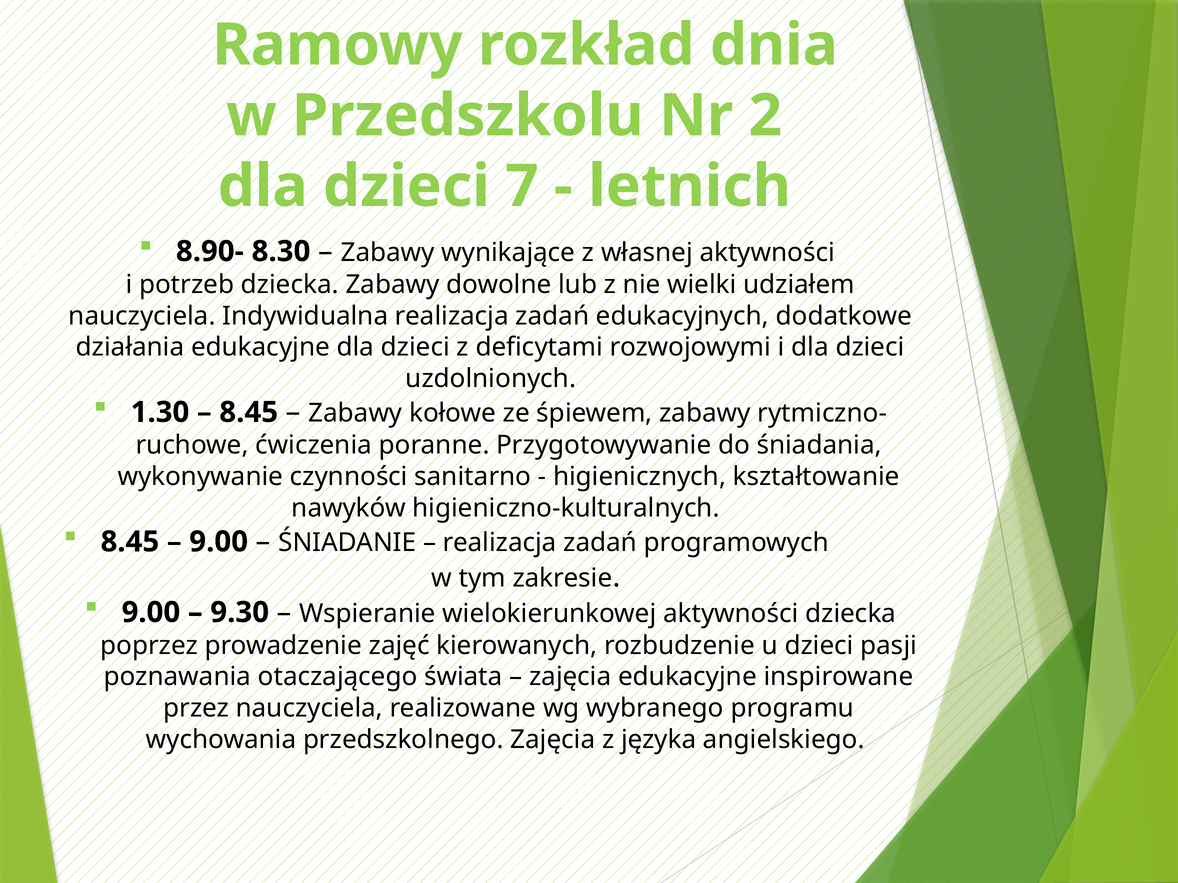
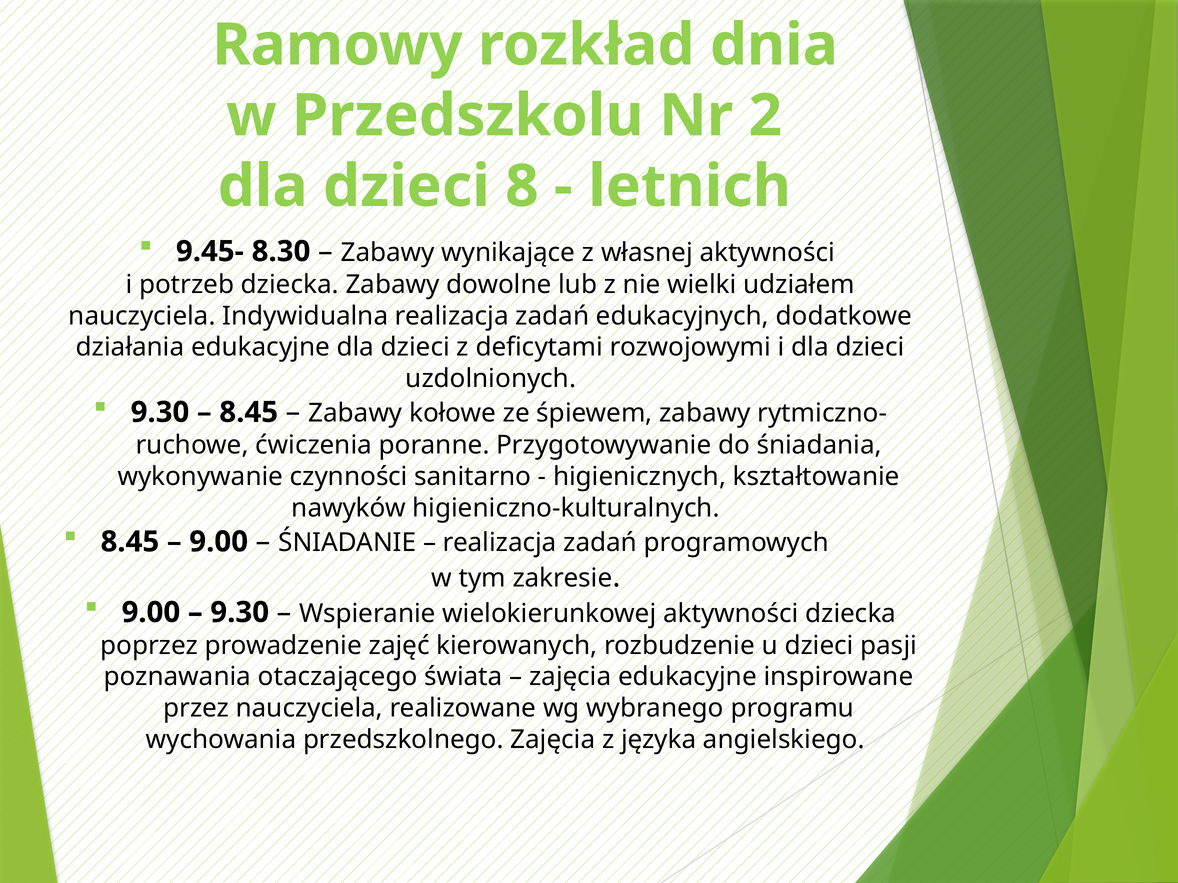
7: 7 -> 8 (522, 187)
8.90-: 8.90- -> 9.45- (210, 252)
1.30: 1.30 -> 9.30 (160, 412)
